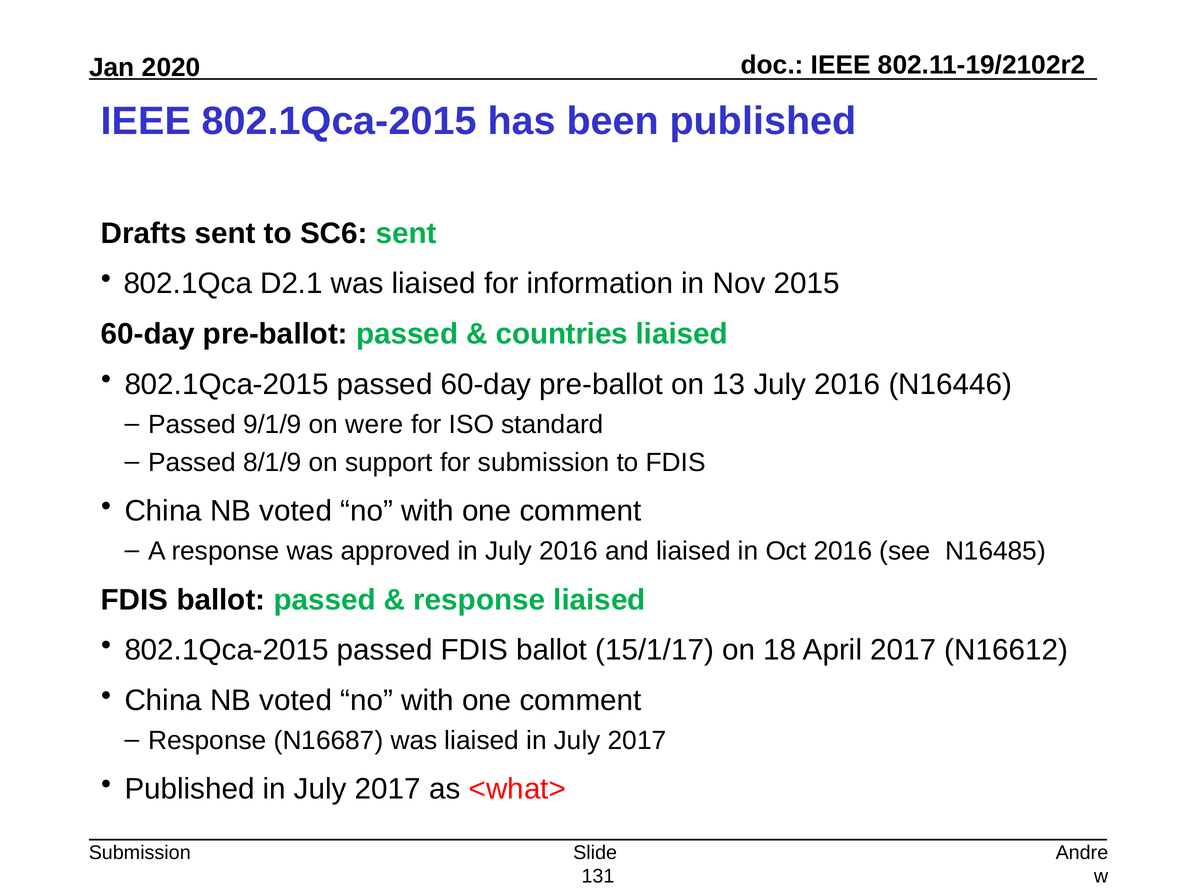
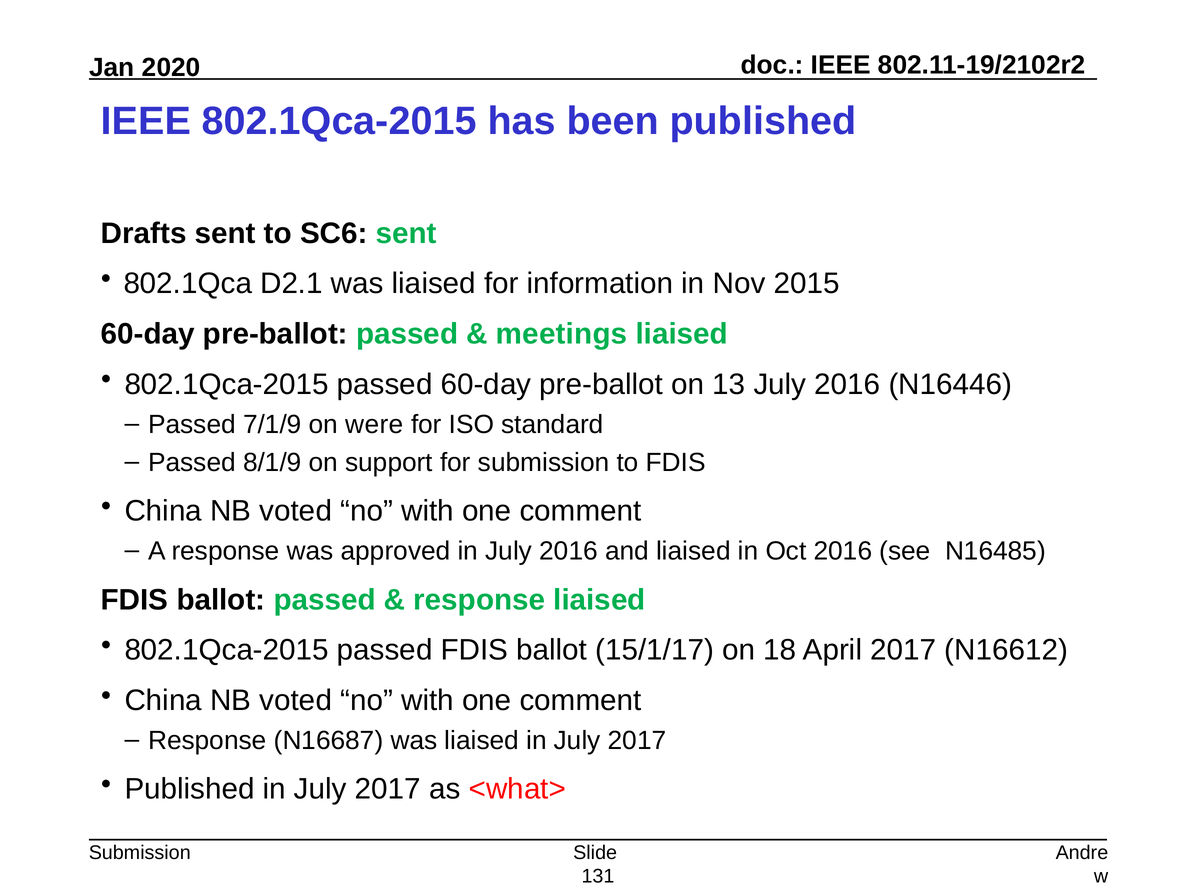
countries: countries -> meetings (562, 334)
9/1/9: 9/1/9 -> 7/1/9 (272, 425)
